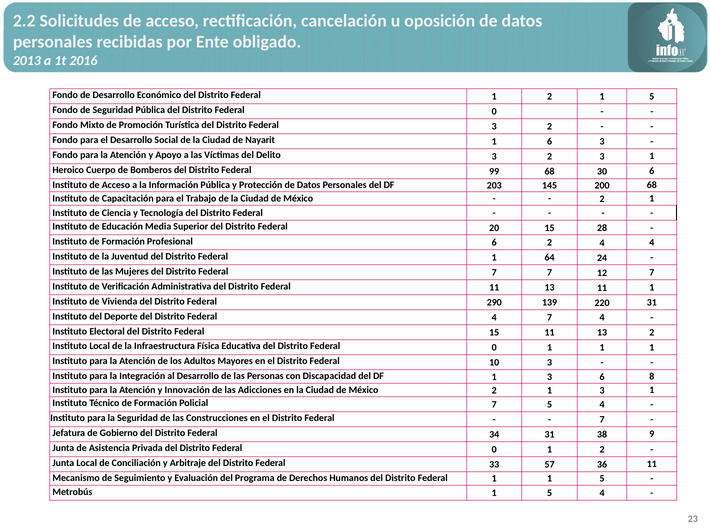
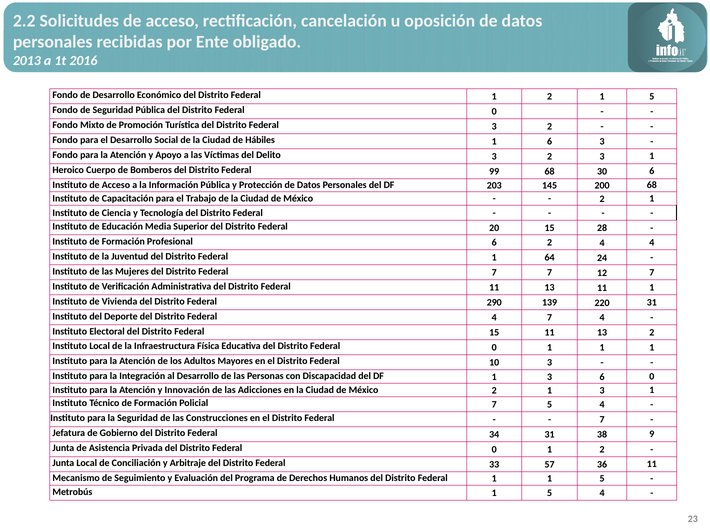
Nayarit: Nayarit -> Hábiles (260, 140)
6 8: 8 -> 0 (652, 377)
